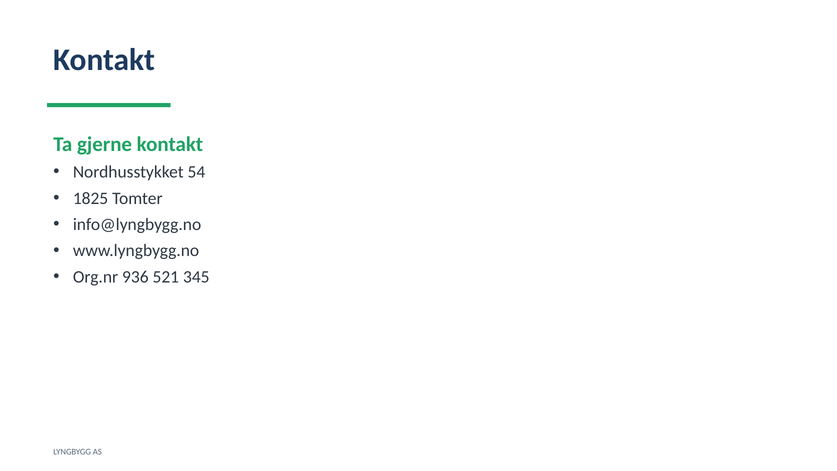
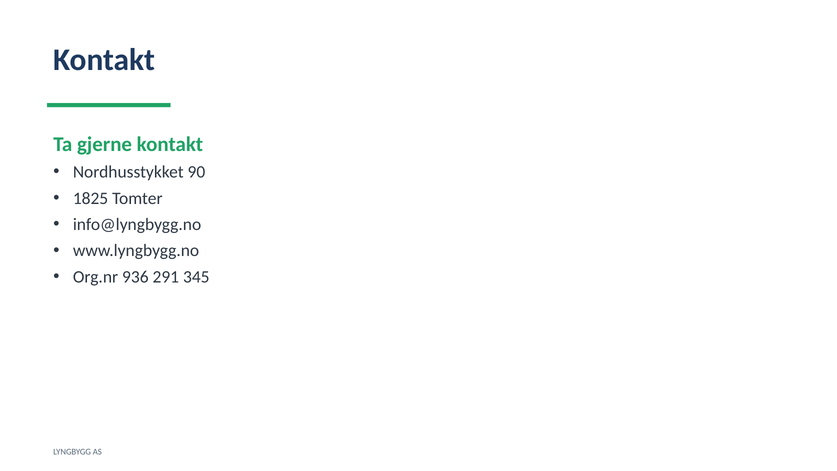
54: 54 -> 90 (196, 172)
521: 521 -> 291 (166, 277)
